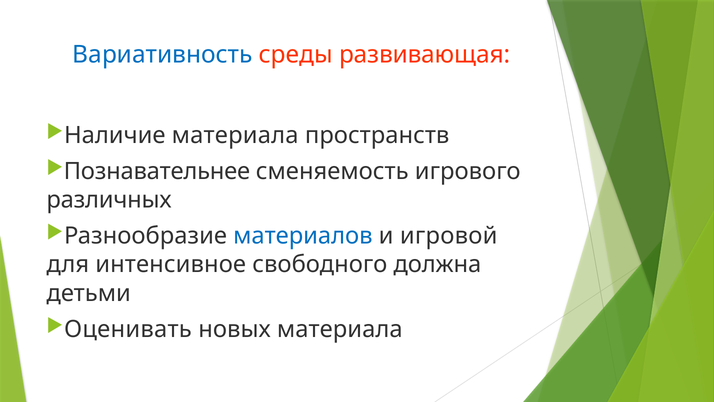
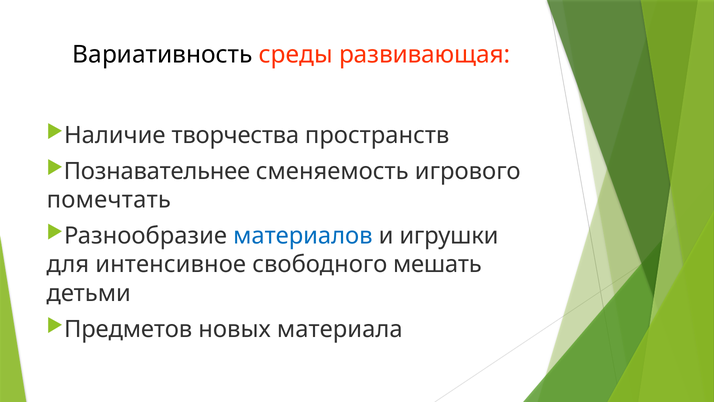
Вариативность colour: blue -> black (163, 55)
Наличие материала: материала -> творчества (235, 135)
различных: различных -> помечтать (109, 200)
игровой: игровой -> игрушки (449, 236)
должна: должна -> мешать (437, 264)
Оценивать: Оценивать -> Предметов (128, 329)
